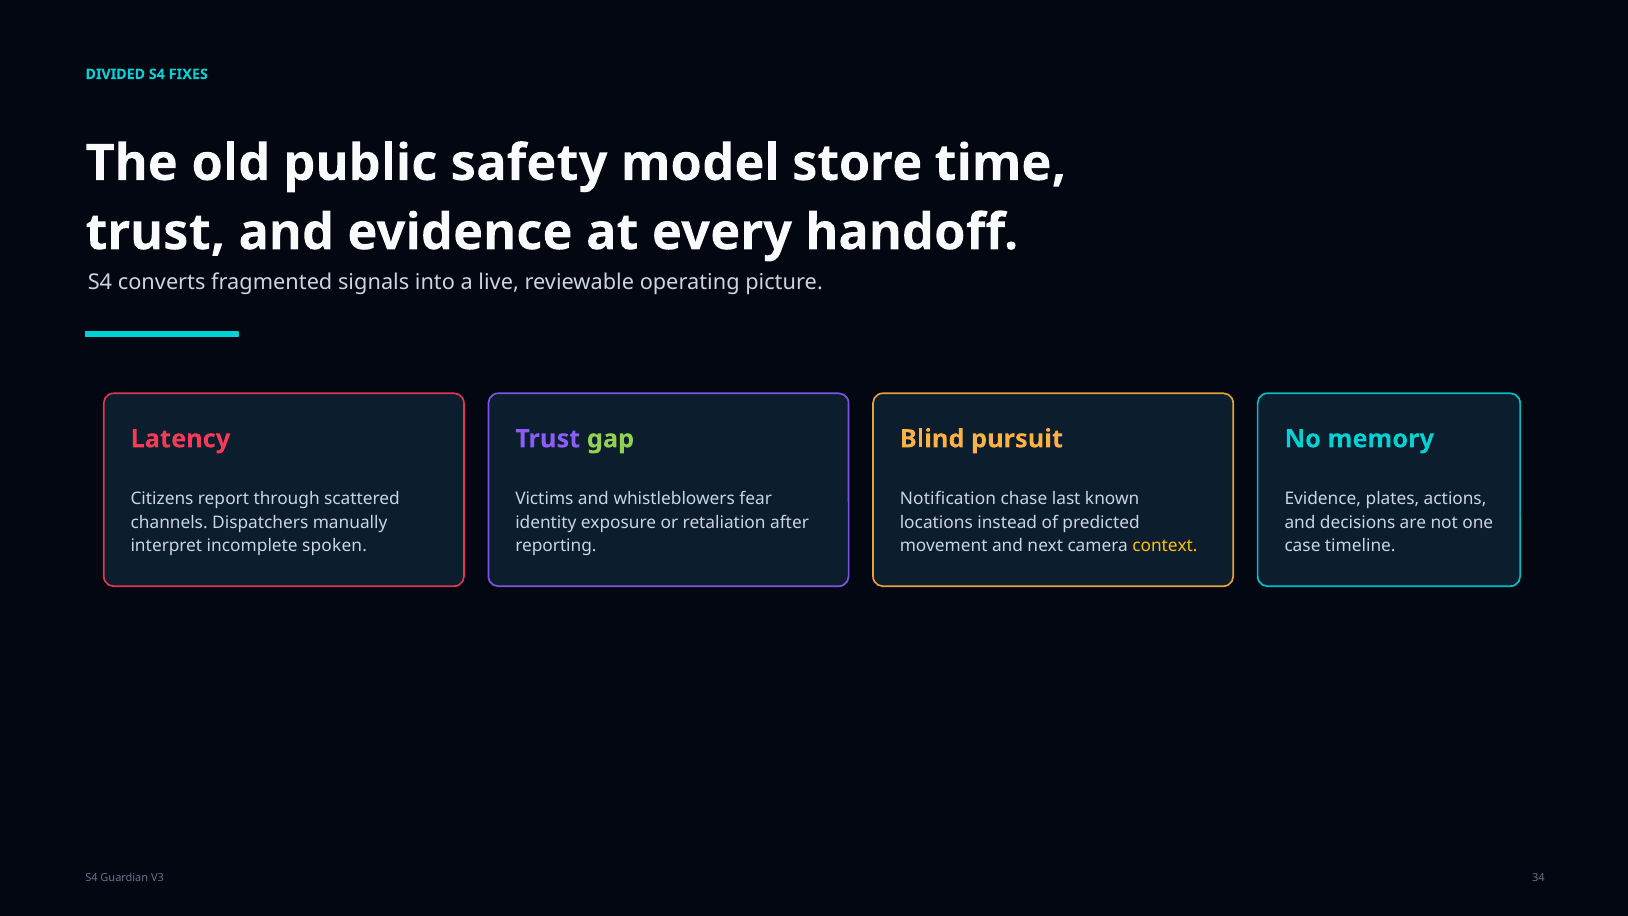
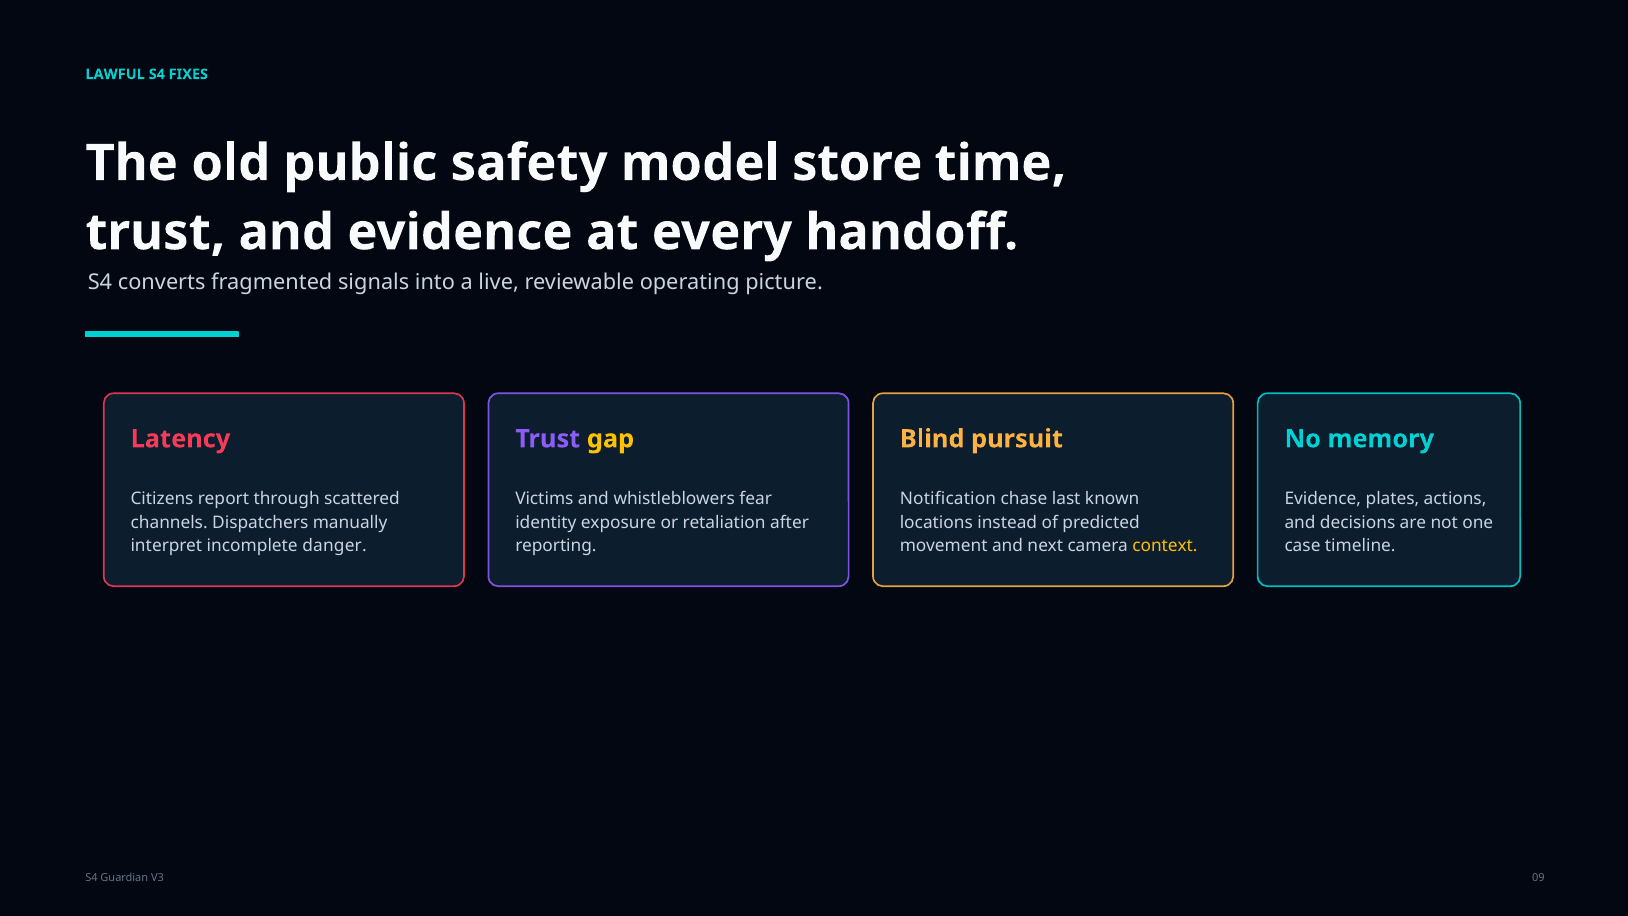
DIVIDED: DIVIDED -> LAWFUL (115, 74)
gap colour: light green -> yellow (611, 439)
spoken: spoken -> danger (335, 546)
34: 34 -> 09 (1538, 878)
